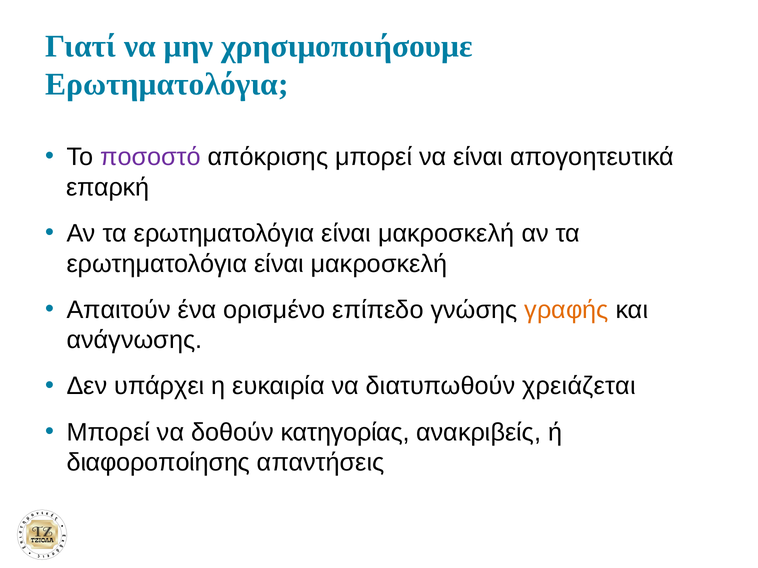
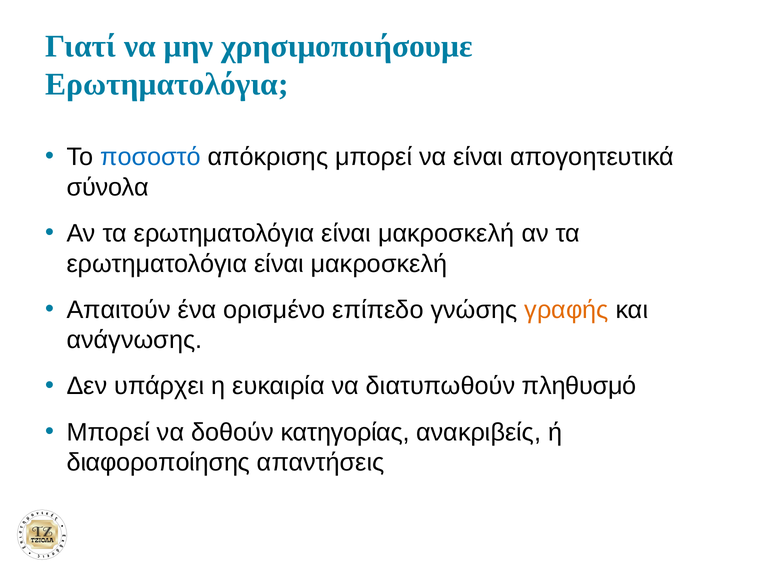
ποσοστό colour: purple -> blue (151, 157)
επαρκή: επαρκή -> σύνολα (108, 187)
χρειάζεται: χρειάζεται -> πληθυσμό (579, 386)
